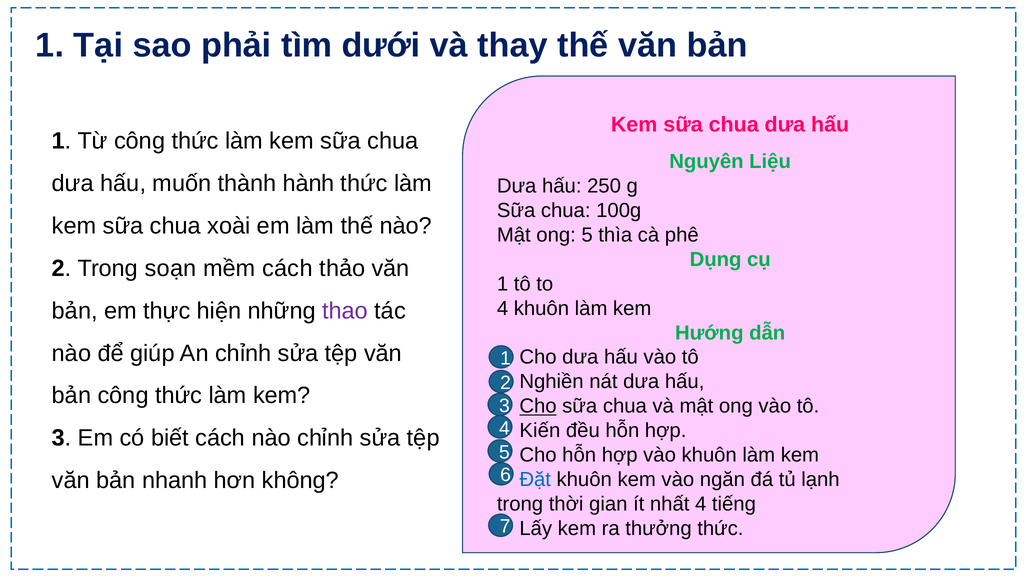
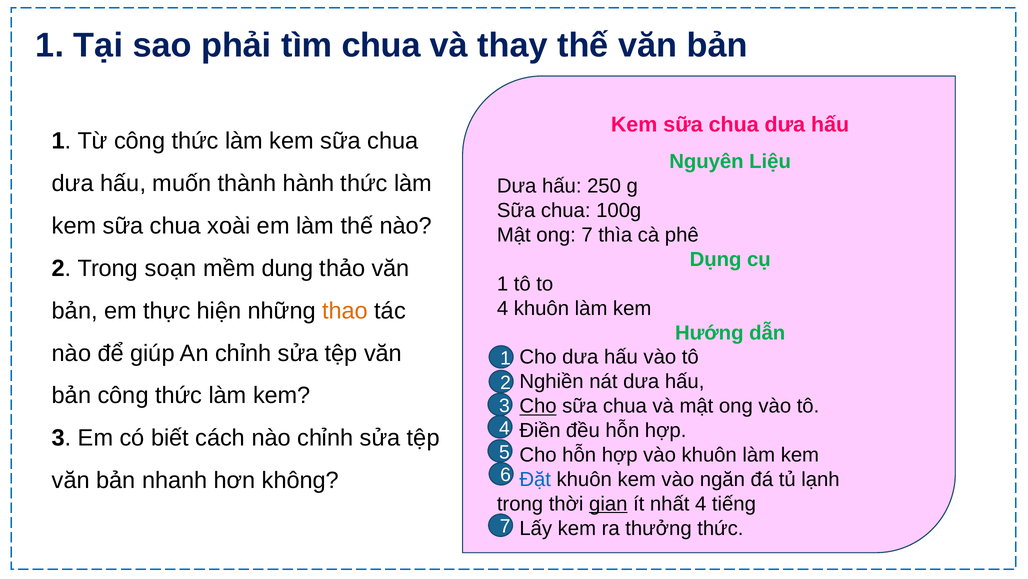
tìm dưới: dưới -> chua (381, 46)
ong 5: 5 -> 7 (587, 235)
mềm cách: cách -> dung (288, 268)
thao colour: purple -> orange (345, 310)
Kiến: Kiến -> Điền (540, 430)
gian underline: none -> present (608, 503)
